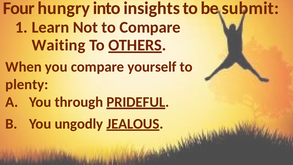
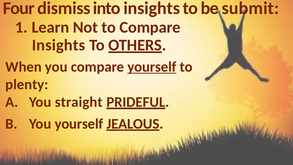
hungry: hungry -> dismiss (64, 8)
Waiting: Waiting -> Insights (59, 45)
yourself underline: none -> present (152, 67)
through: through -> straight (79, 102)
You ungodly: ungodly -> yourself (79, 124)
